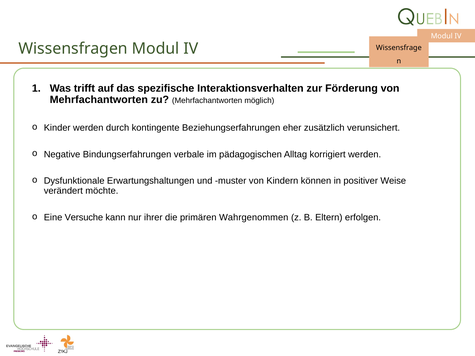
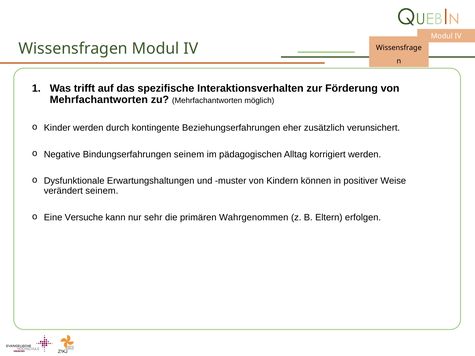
Bindungserfahrungen verbale: verbale -> seinem (189, 154)
verändert möchte: möchte -> seinem (102, 191)
ihrer: ihrer -> sehr (153, 218)
